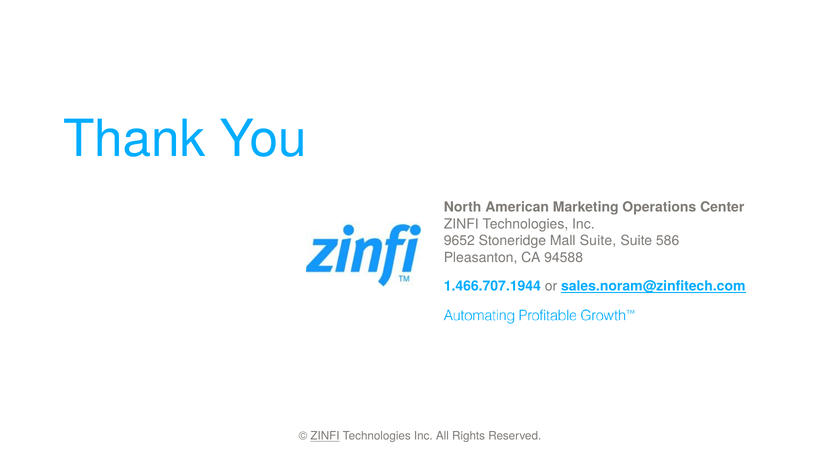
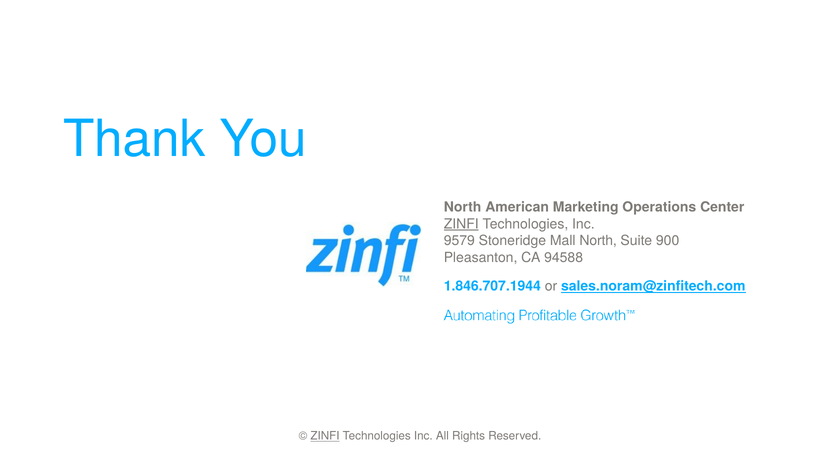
ZINFI underline: none -> present (461, 224)
9652: 9652 -> 9579 (459, 241)
Mall Suite: Suite -> North (598, 241)
586: 586 -> 900 (668, 241)
1.466.707.1944: 1.466.707.1944 -> 1.846.707.1944 (492, 286)
